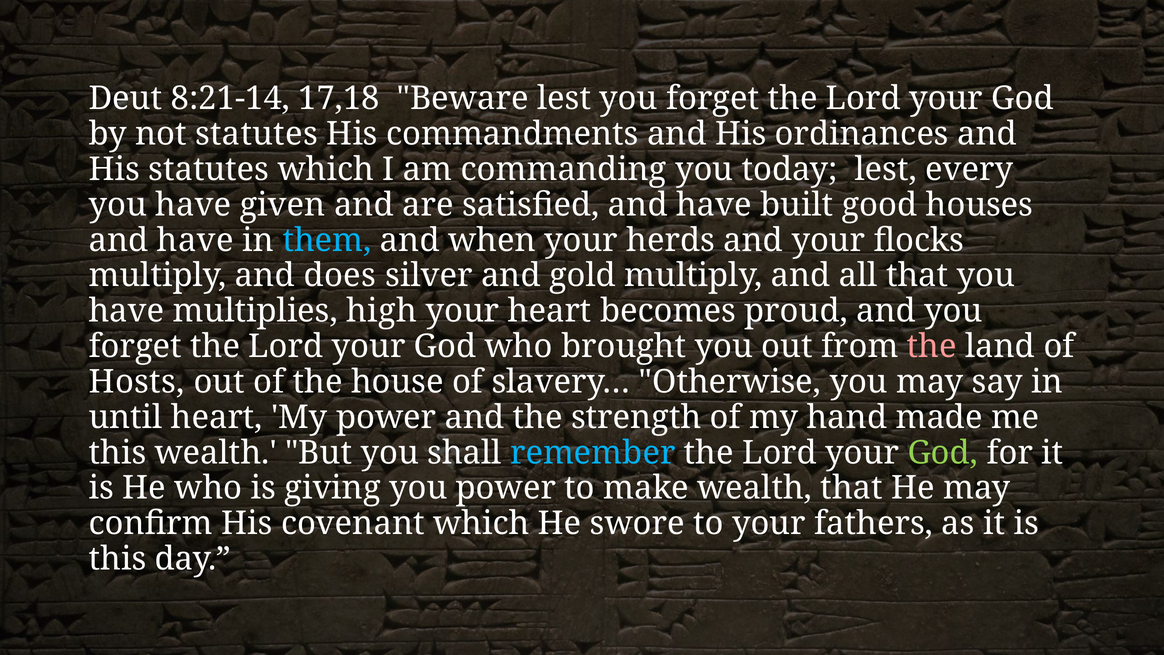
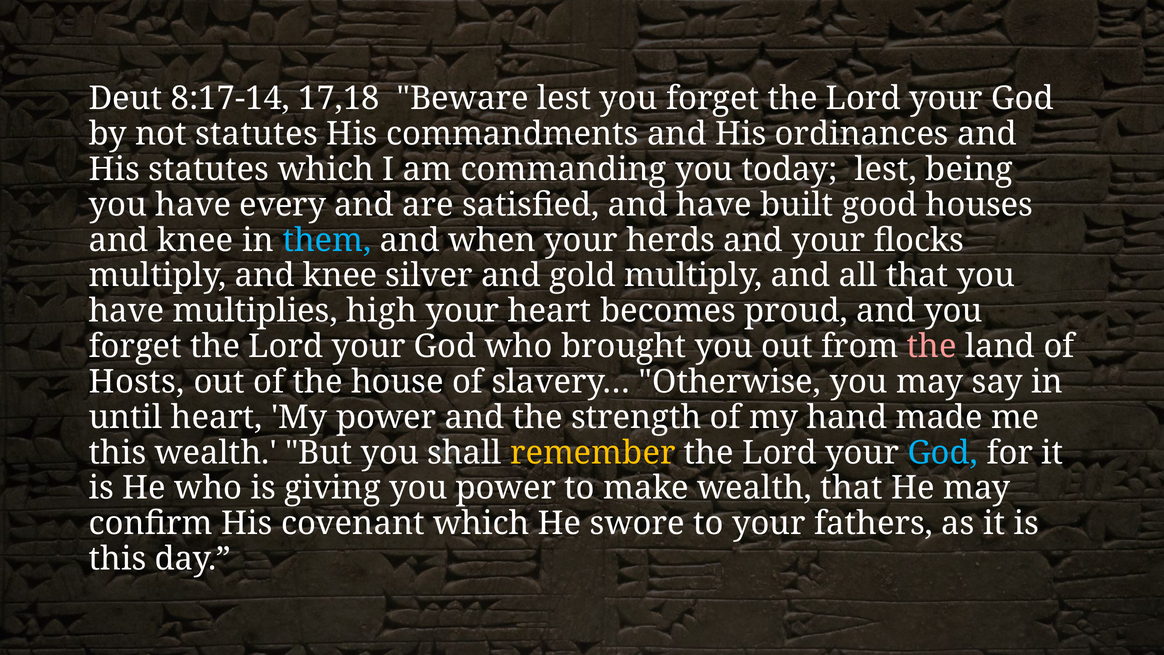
8:21-14: 8:21-14 -> 8:17-14 (230, 99)
every: every -> being (969, 169)
given: given -> every (283, 205)
have: have -> knee (195, 240)
multiply and does: does -> knee (340, 276)
remember colour: light blue -> yellow (593, 453)
God colour: light green -> light blue (943, 453)
